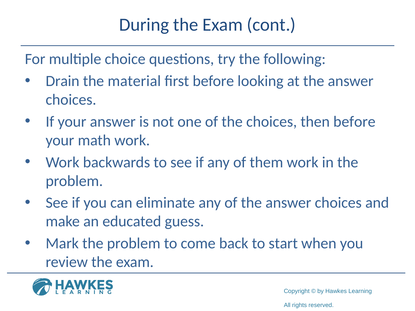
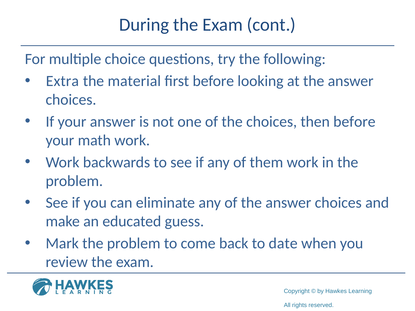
Drain: Drain -> Extra (62, 81)
start: start -> date (283, 244)
